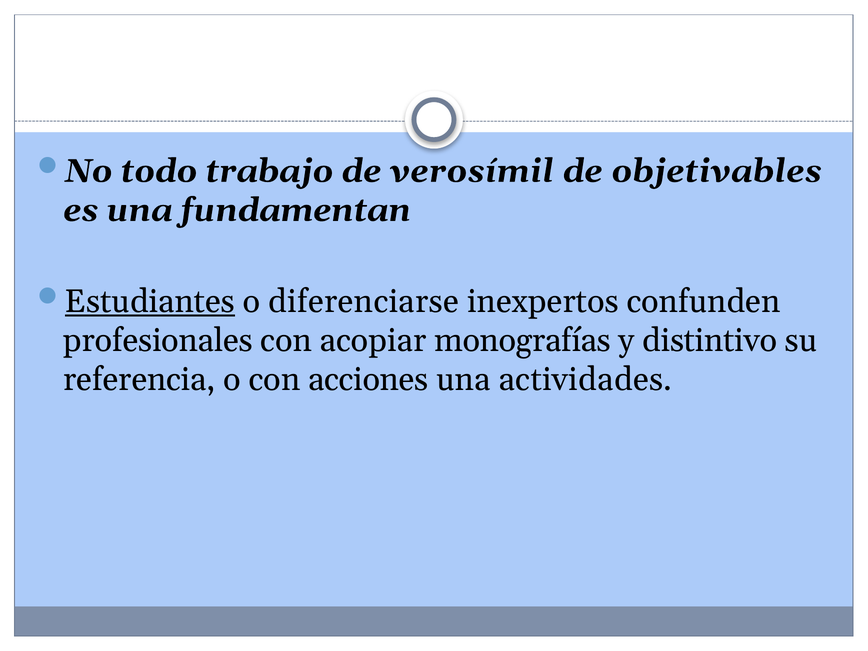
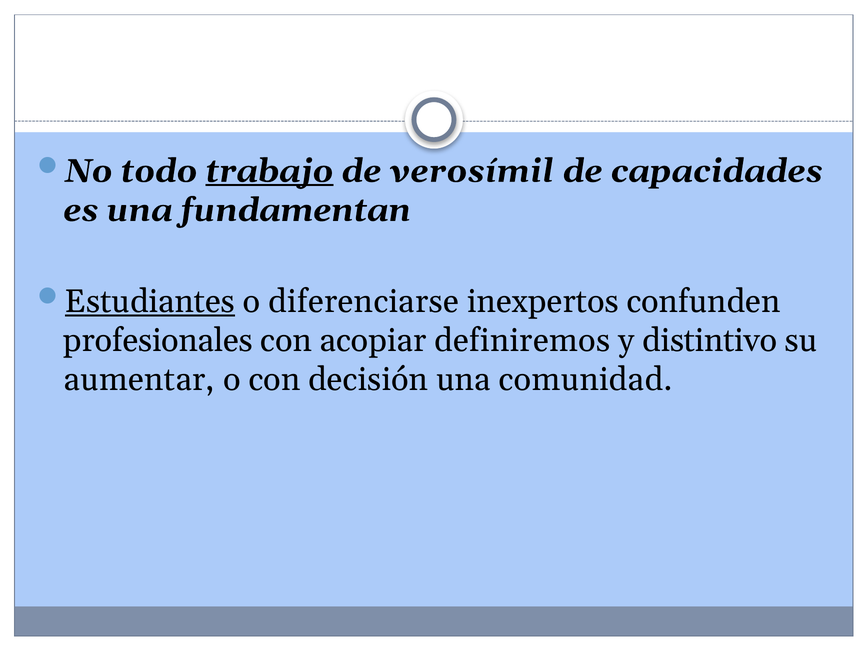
trabajo underline: none -> present (269, 171)
objetivables: objetivables -> capacidades (717, 171)
monografías: monografías -> definiremos (522, 340)
referencia: referencia -> aumentar (139, 380)
acciones: acciones -> decisión (368, 380)
actividades: actividades -> comunidad (586, 380)
